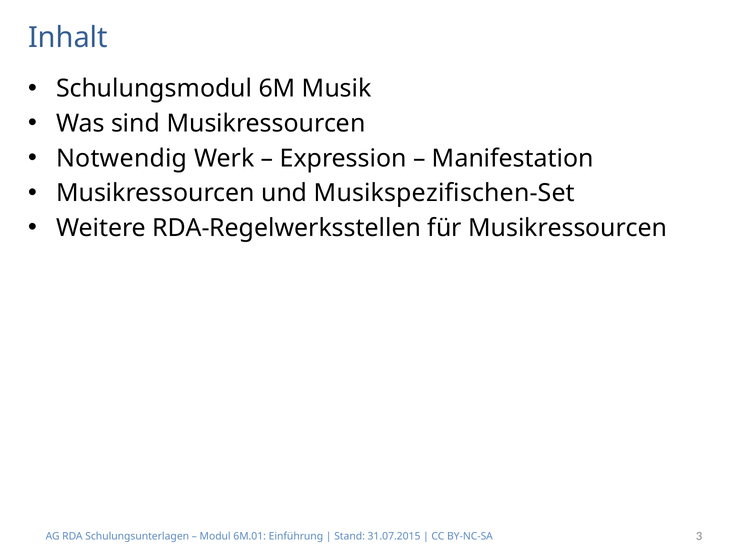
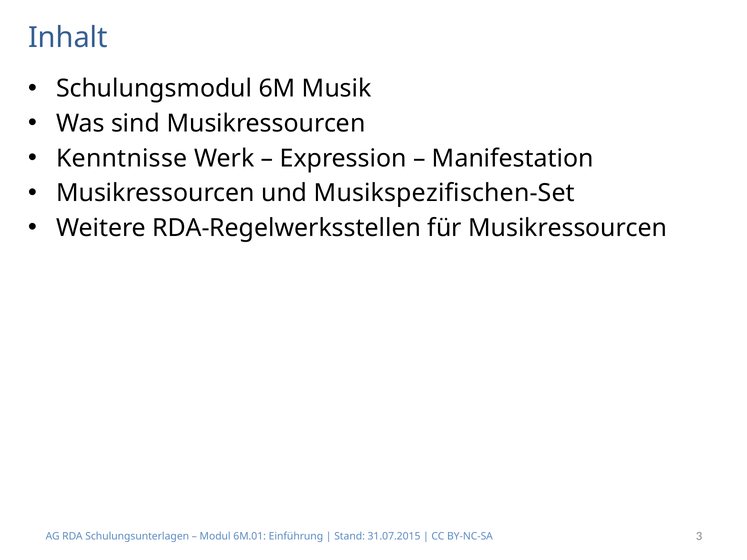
Notwendig: Notwendig -> Kenntnisse (122, 158)
